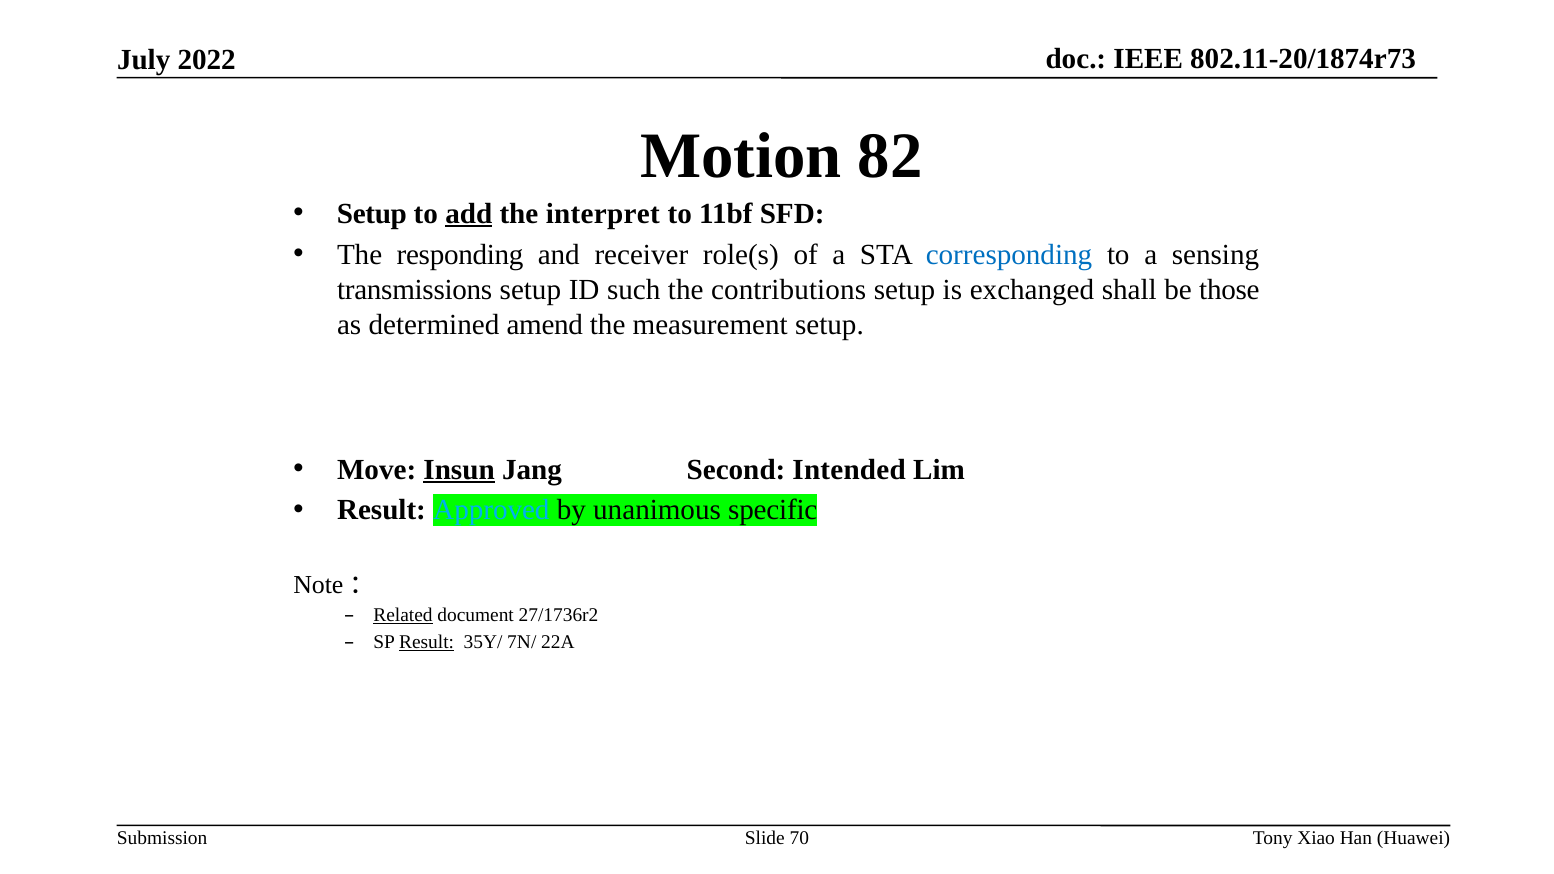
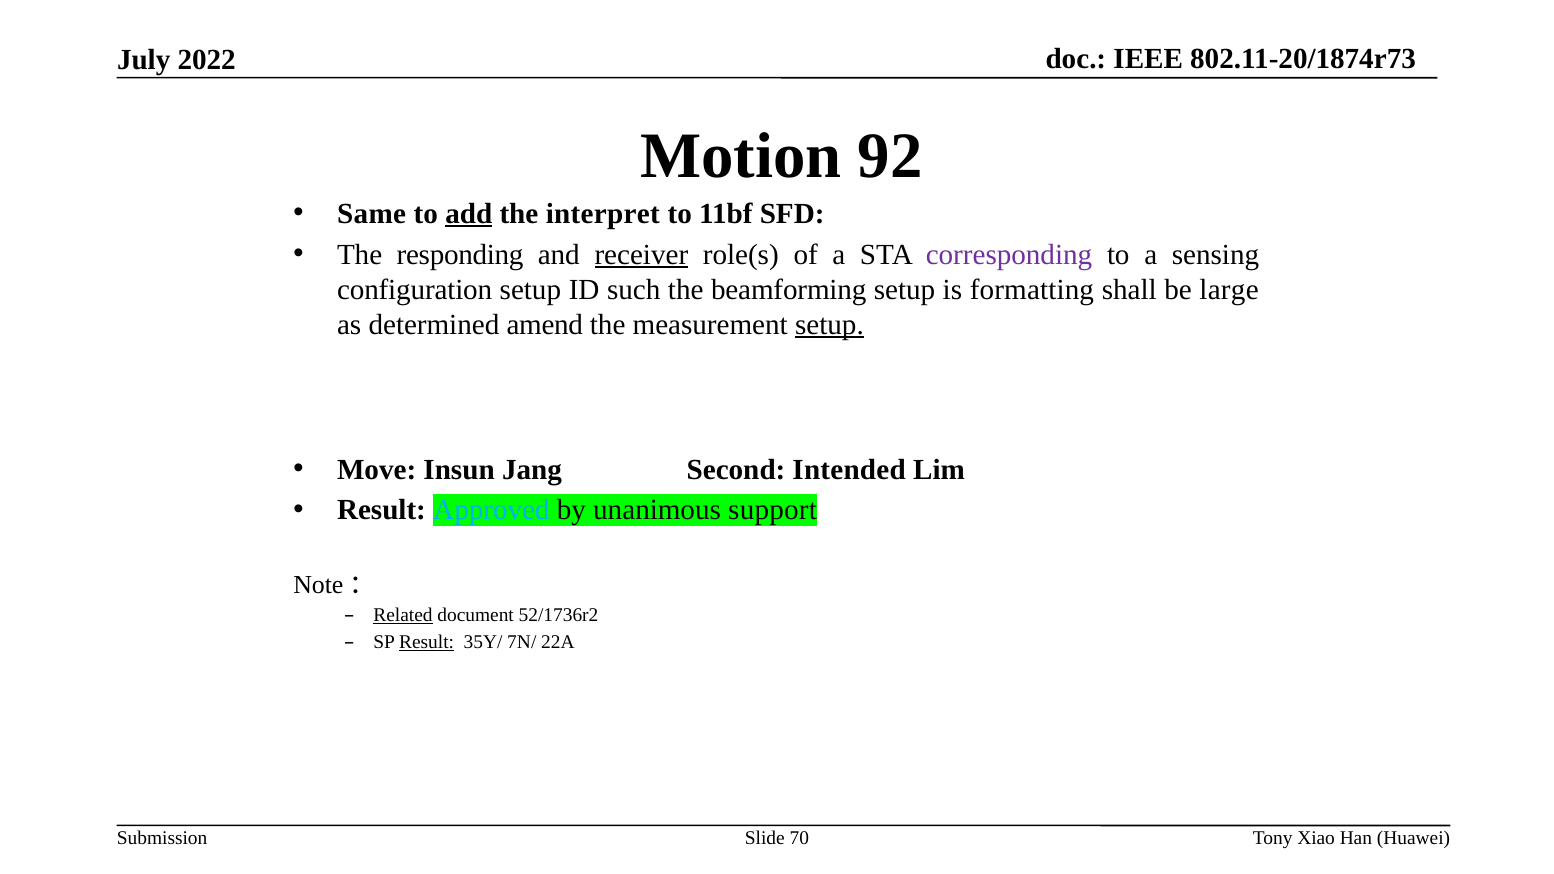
82: 82 -> 92 (890, 156)
Setup: Setup -> Same (372, 214)
receiver underline: none -> present (641, 255)
corresponding colour: blue -> purple (1009, 255)
transmissions: transmissions -> configuration (415, 290)
contributions: contributions -> beamforming (789, 290)
exchanged: exchanged -> formatting (1032, 290)
those: those -> large (1229, 290)
setup underline: none -> present (829, 325)
Insun underline: present -> none (459, 470)
specific: specific -> support (773, 510)
27/1736r2: 27/1736r2 -> 52/1736r2 (559, 615)
